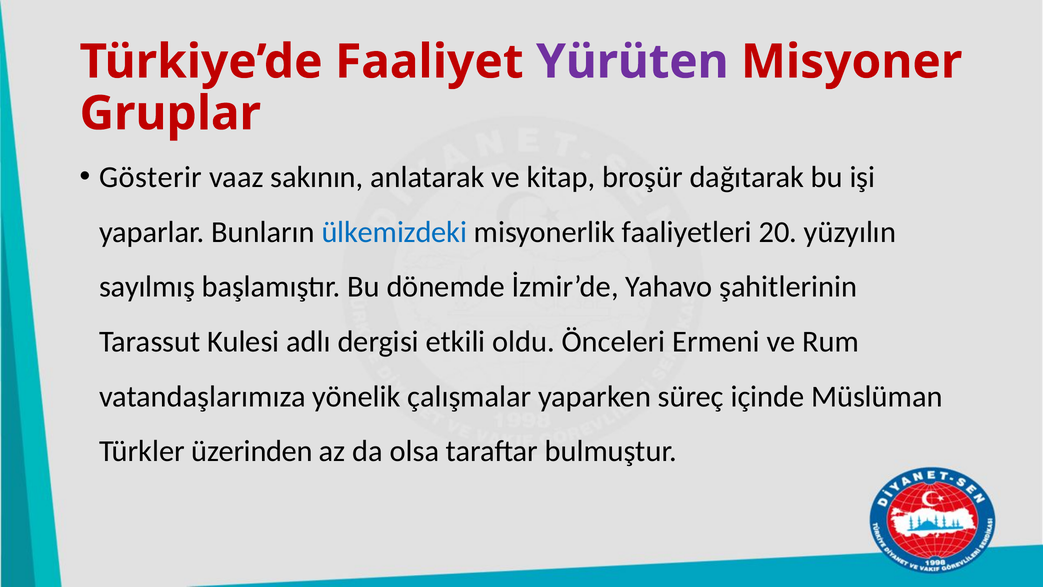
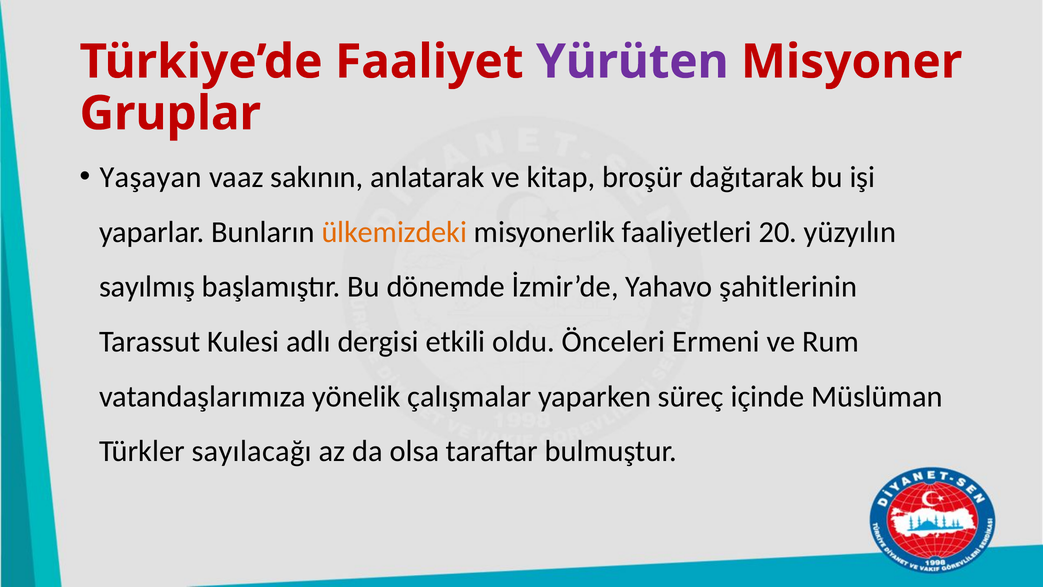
Gösterir: Gösterir -> Yaşayan (151, 177)
ülkemizdeki colour: blue -> orange (394, 232)
üzerinden: üzerinden -> sayılacağı (252, 451)
